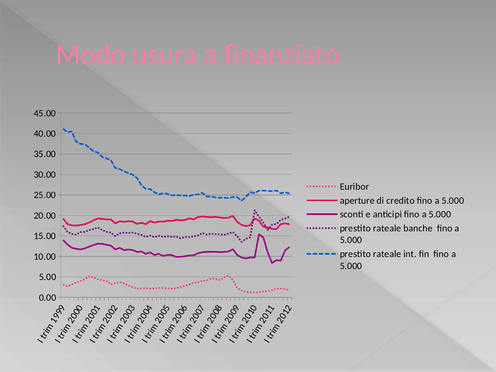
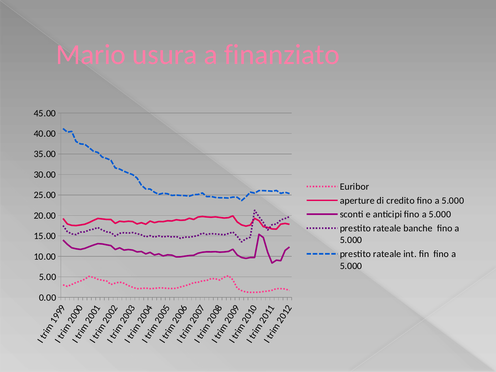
Modo: Modo -> Mario (91, 54)
